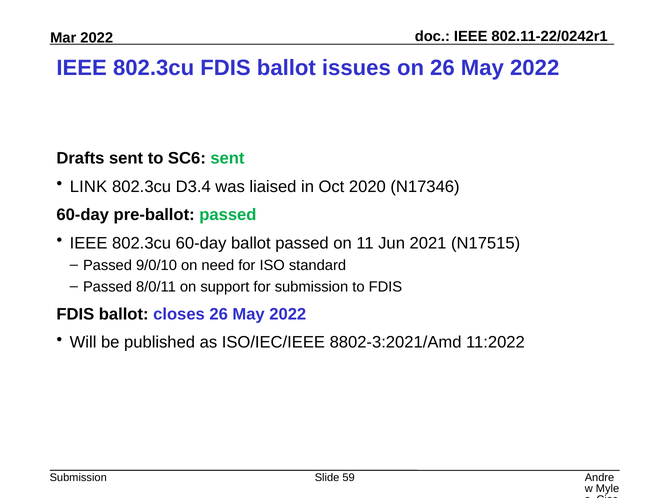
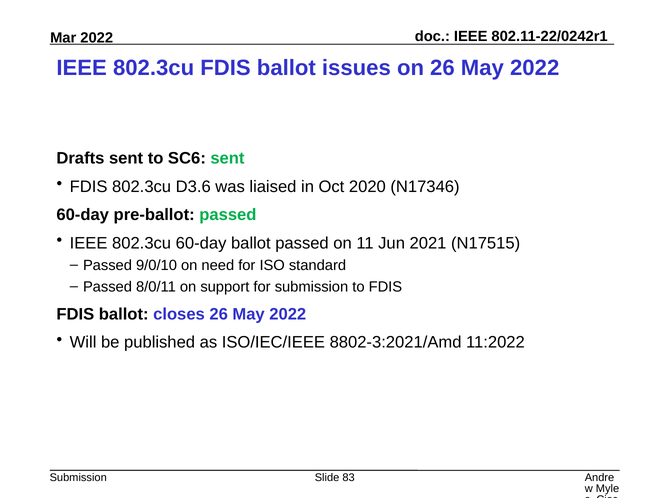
LINK: LINK -> FDIS (89, 187)
D3.4: D3.4 -> D3.6 (193, 187)
59: 59 -> 83 (349, 478)
